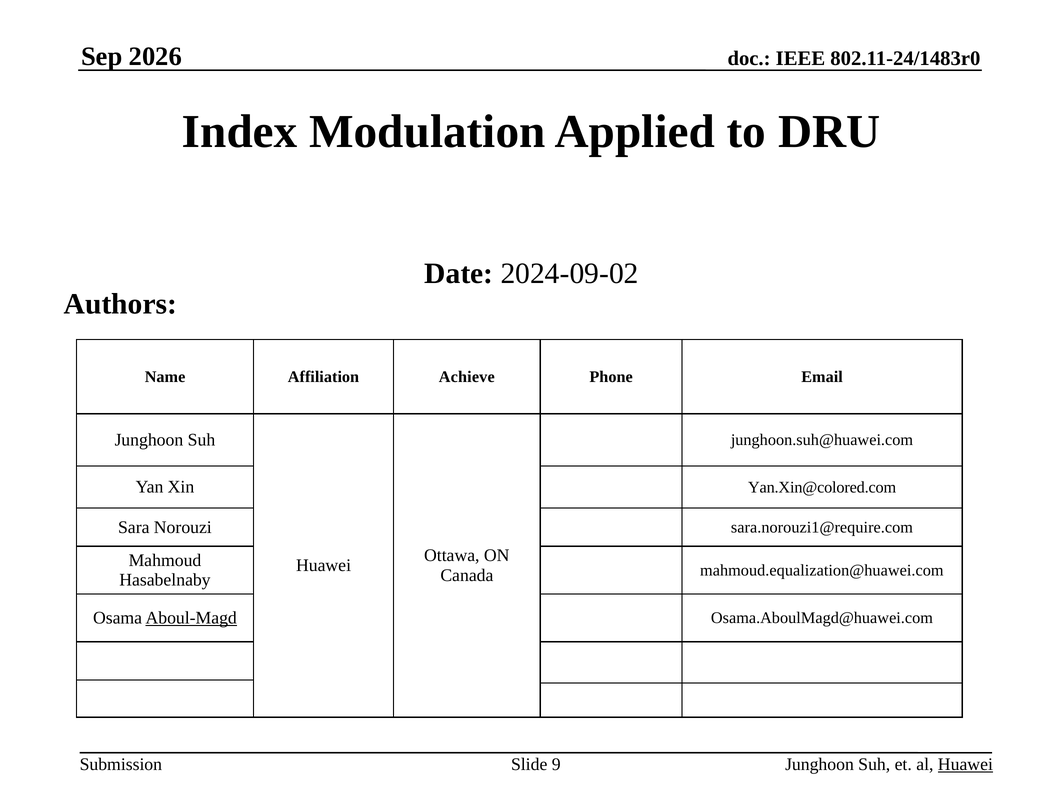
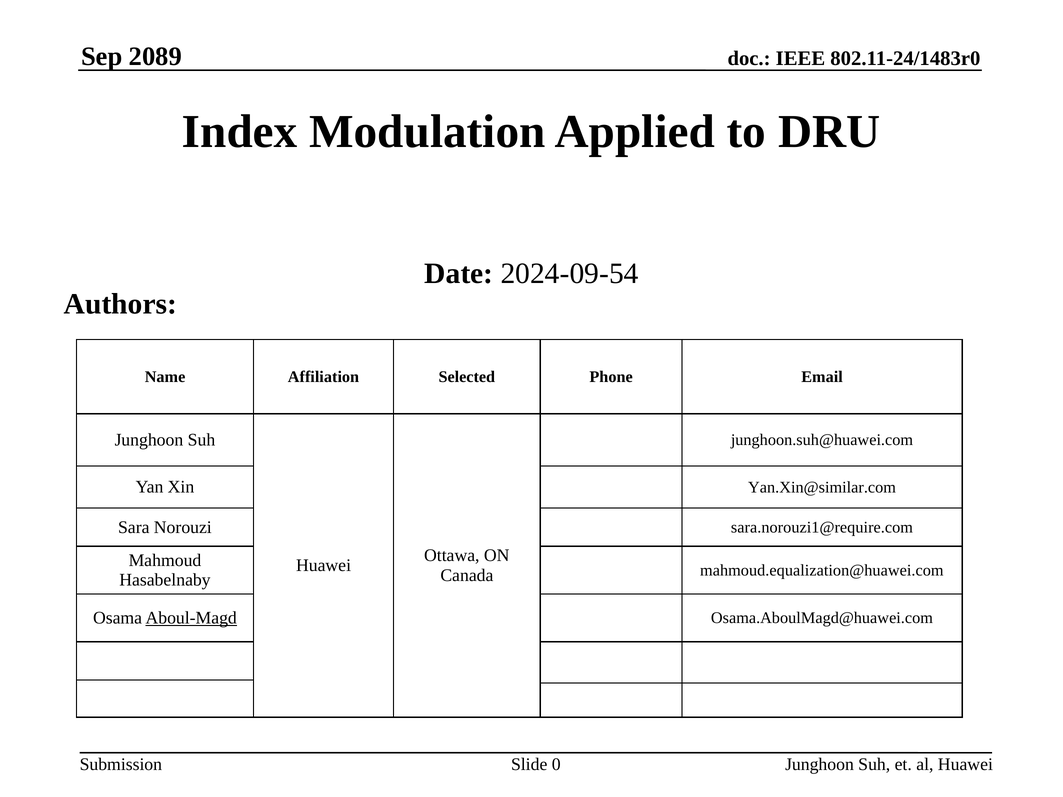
2026: 2026 -> 2089 (155, 57)
2024-09-02: 2024-09-02 -> 2024-09-54 (570, 273)
Achieve: Achieve -> Selected (467, 377)
Yan.Xin@colored.com: Yan.Xin@colored.com -> Yan.Xin@similar.com (822, 487)
9: 9 -> 0 (556, 765)
Huawei underline: present -> none (965, 765)
